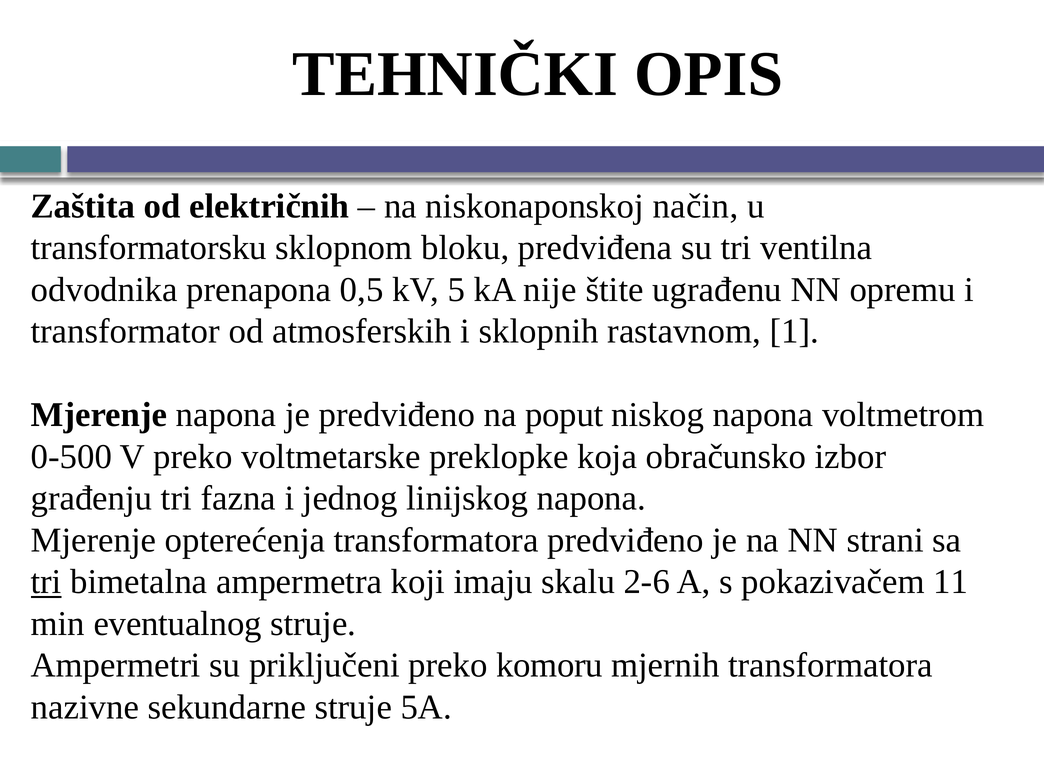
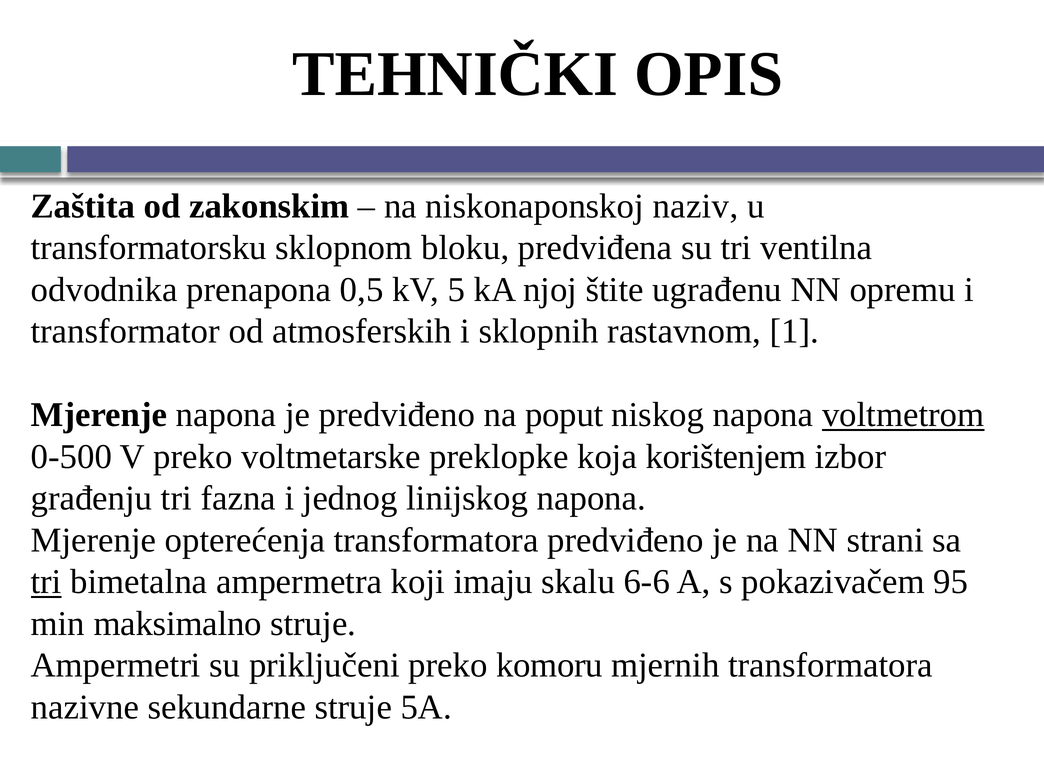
električnih: električnih -> zakonskim (269, 206)
način: način -> naziv (695, 206)
nije: nije -> njoj (550, 290)
voltmetrom underline: none -> present (903, 415)
obračunsko: obračunsko -> korištenjem (726, 457)
2-6: 2-6 -> 6-6 (647, 582)
11: 11 -> 95 (951, 582)
eventualnog: eventualnog -> maksimalno (178, 624)
